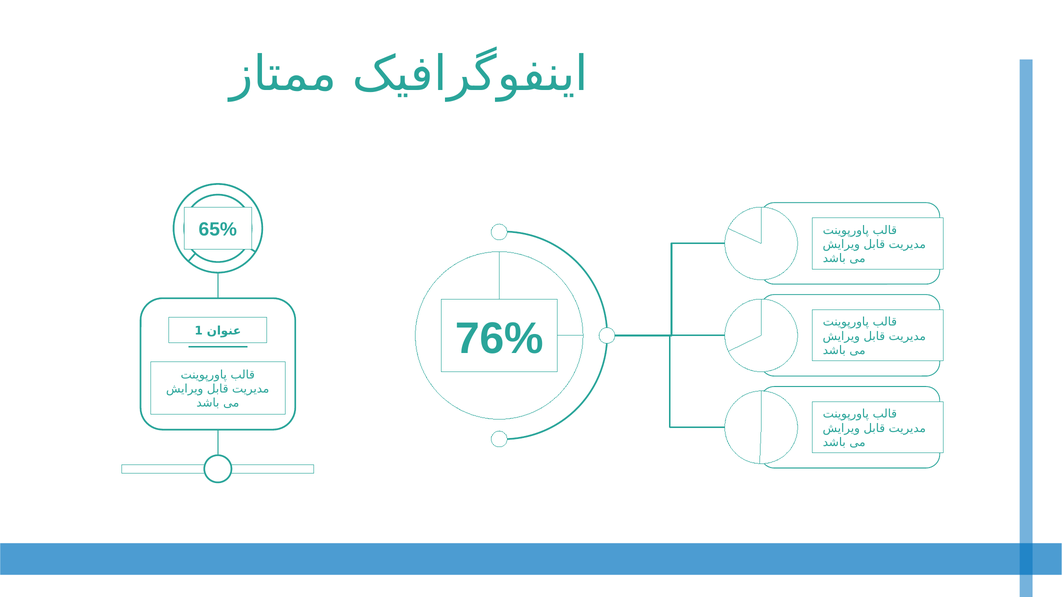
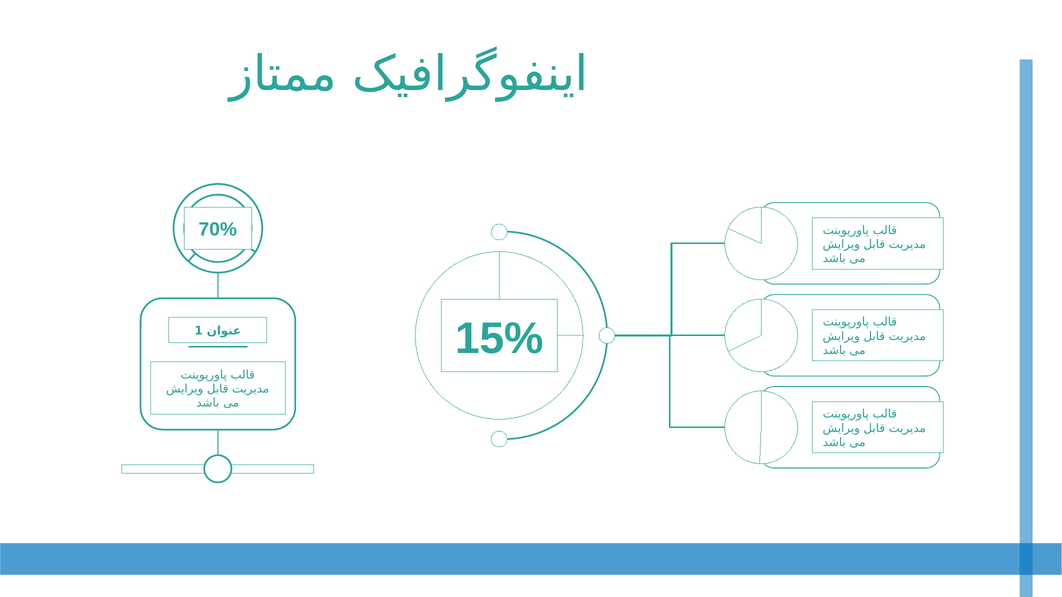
65%: 65% -> 70% (218, 230)
76%: 76% -> 15% (499, 339)
